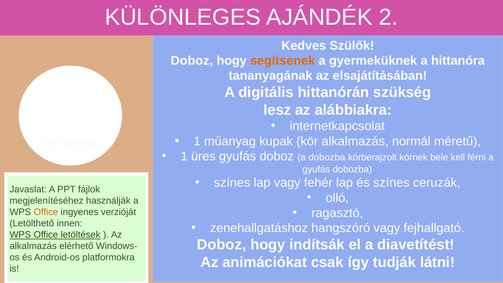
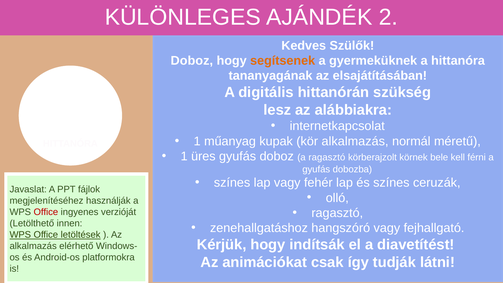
a dobozba: dobozba -> ragasztó (327, 157)
Office colour: orange -> red (46, 212)
Doboz: Doboz -> Kérjük (222, 244)
